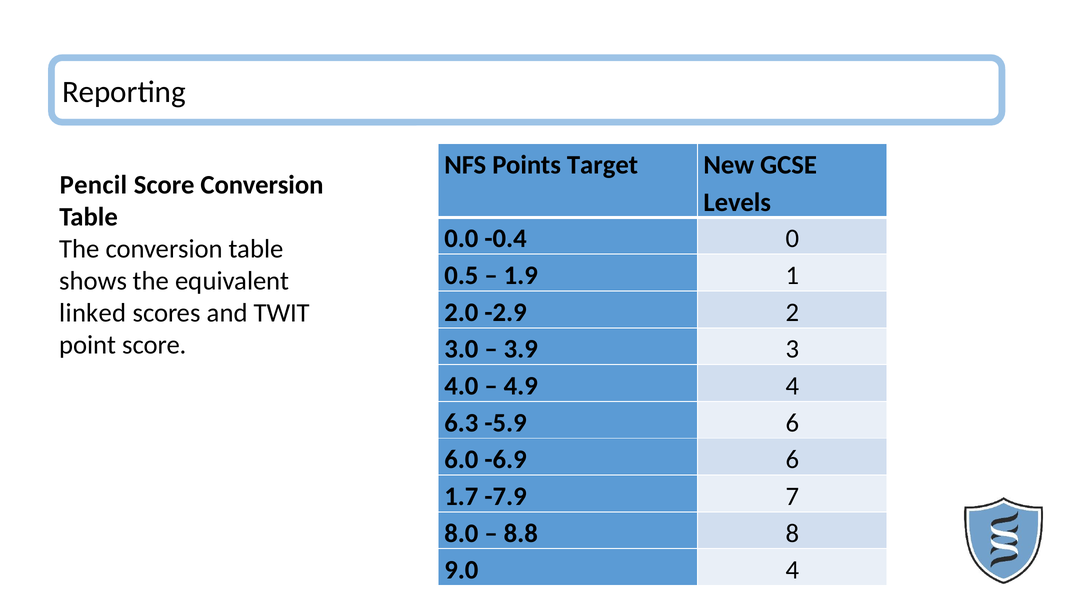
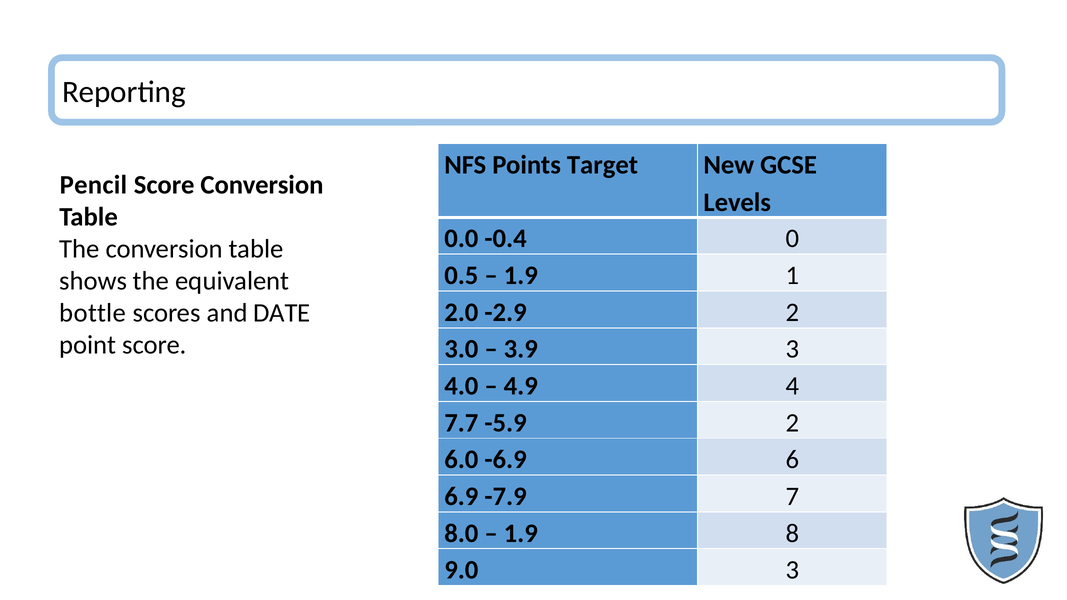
linked: linked -> bottle (93, 313)
TWIT: TWIT -> DATE (282, 313)
6.3: 6.3 -> 7.7 (461, 423)
-5.9 6: 6 -> 2 (792, 423)
1.7: 1.7 -> 6.9 (461, 497)
8.8: 8.8 -> 1.9 (521, 533)
9.0 4: 4 -> 3 (792, 570)
